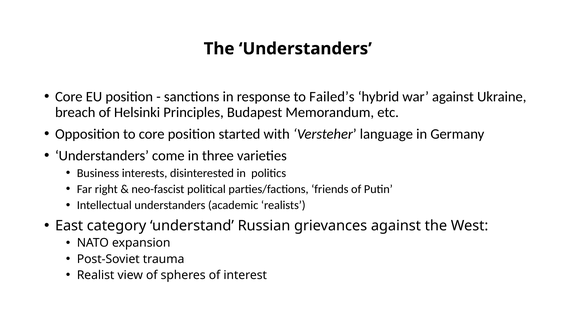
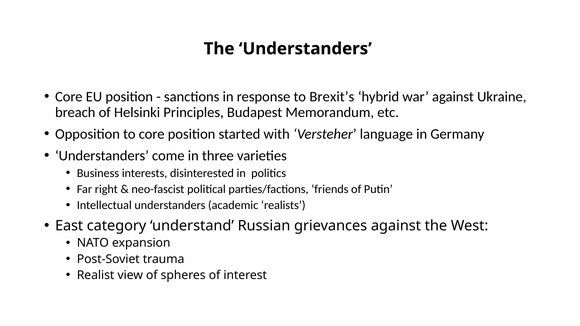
Failed’s: Failed’s -> Brexit’s (332, 97)
